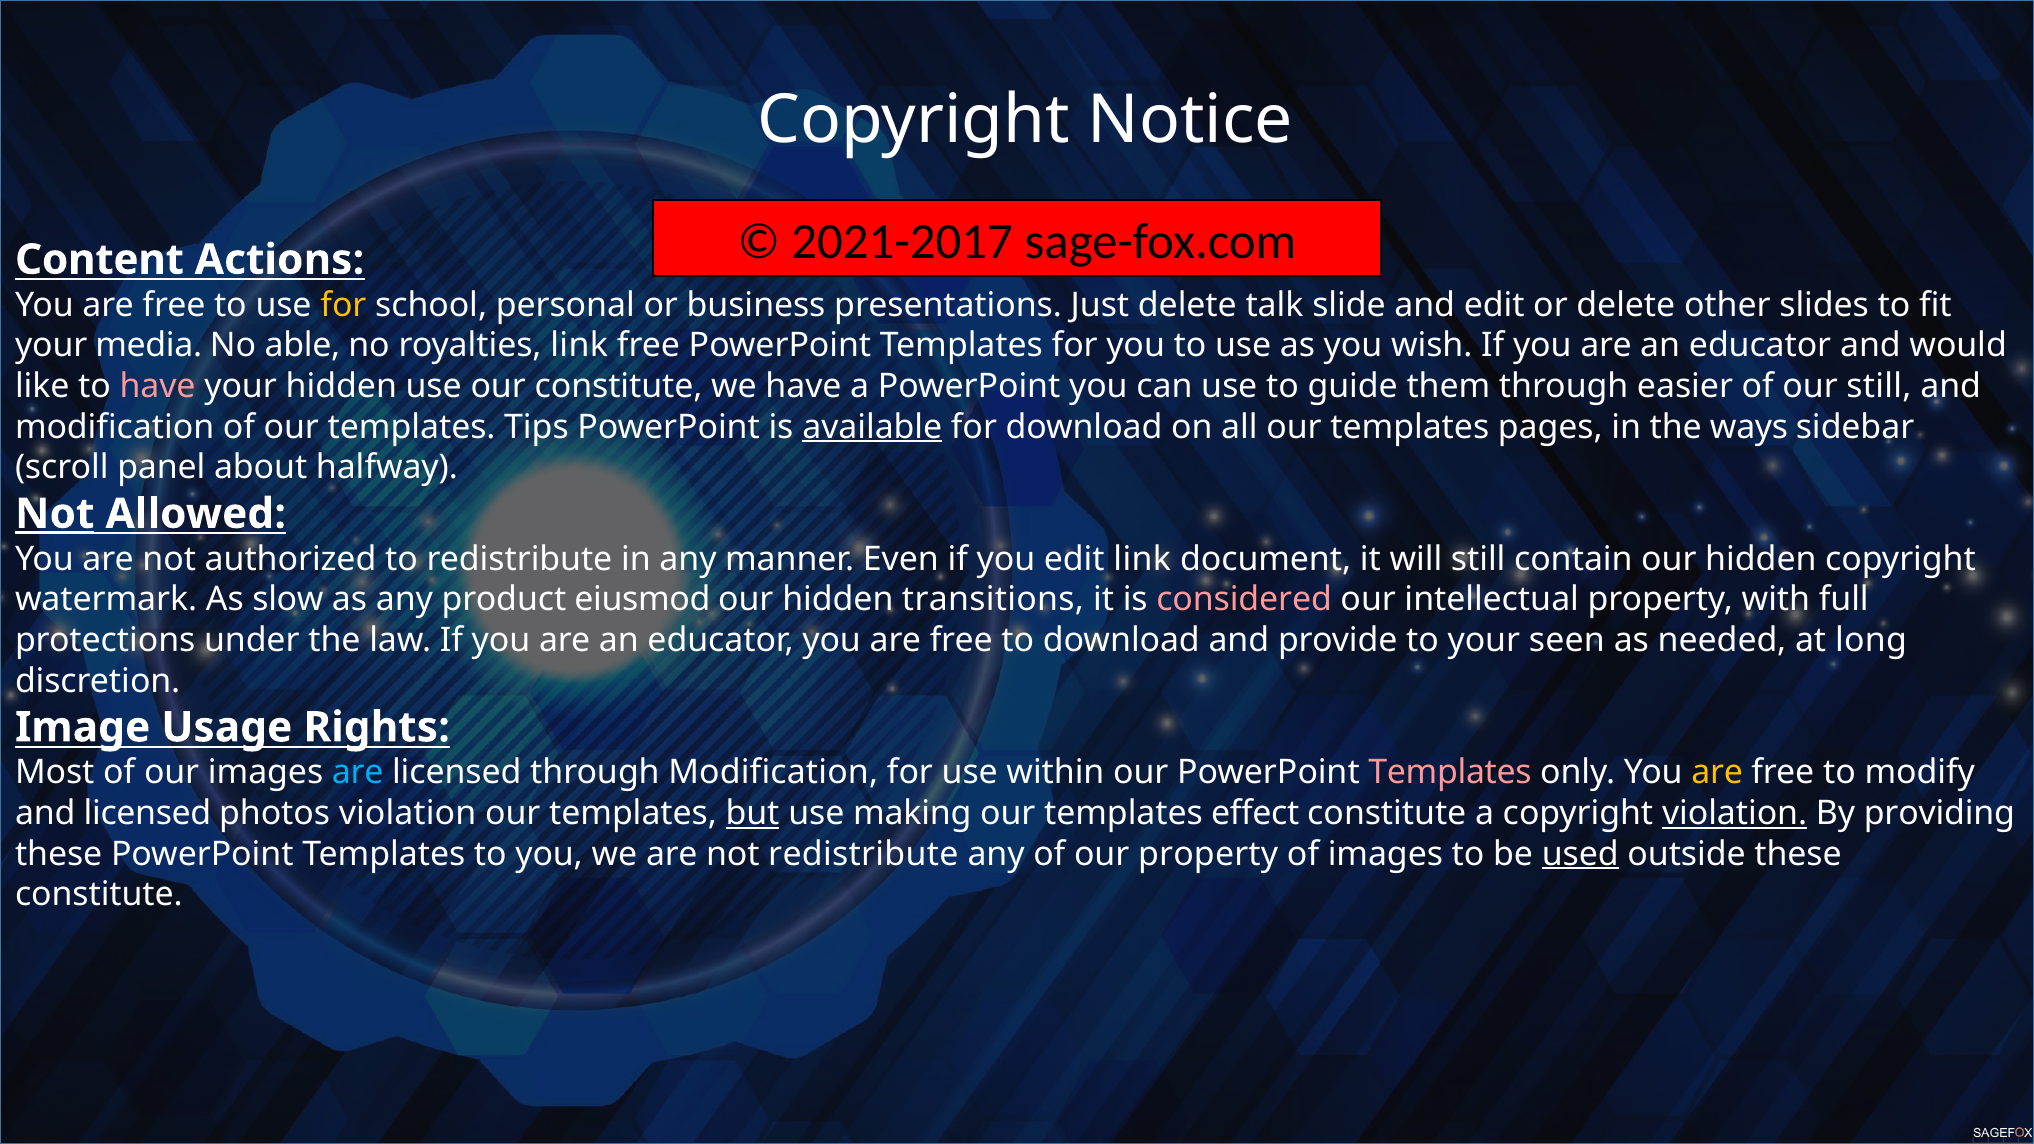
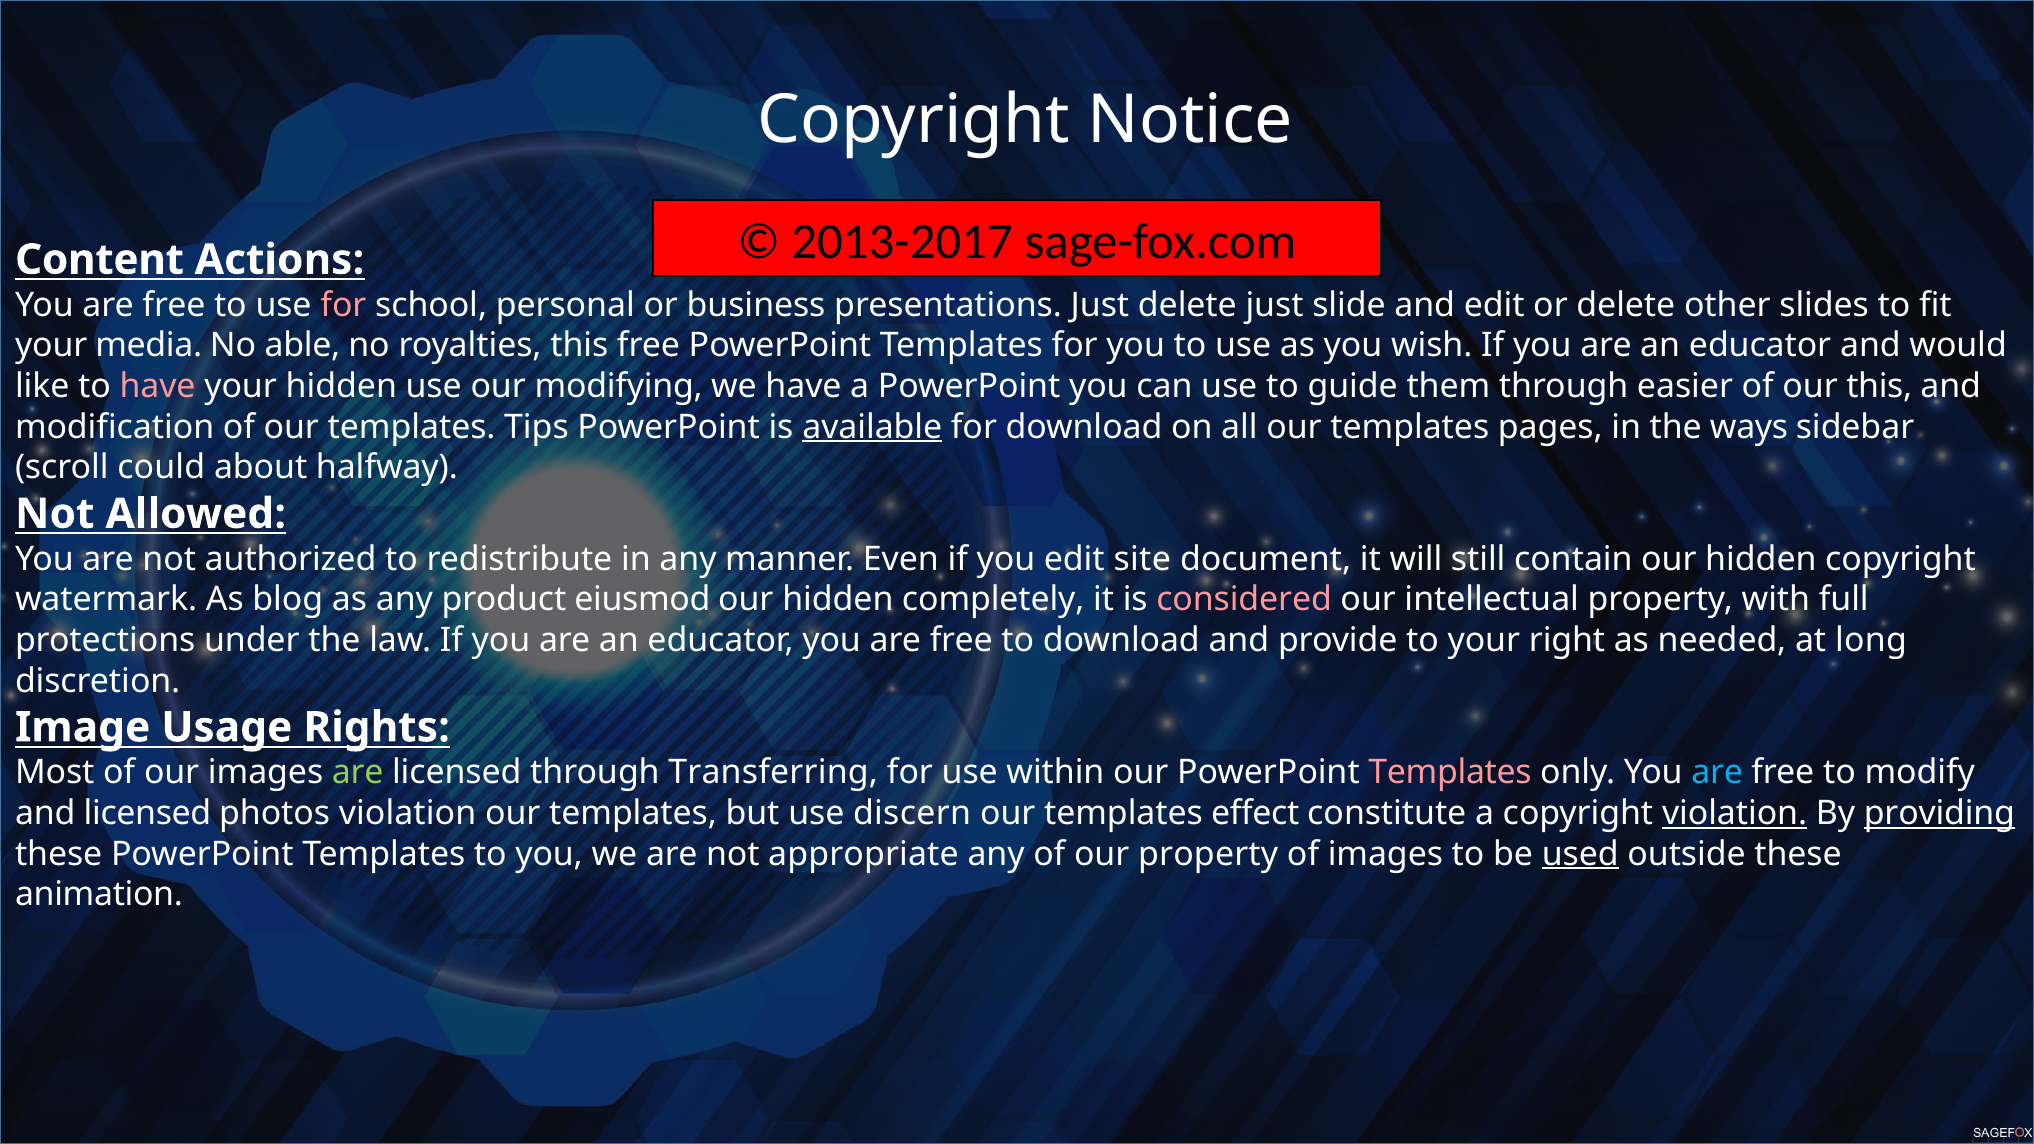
2021-2017: 2021-2017 -> 2013-2017 (902, 241)
for colour: yellow -> pink (343, 305)
delete talk: talk -> just (1275, 305)
royalties link: link -> this (579, 346)
our constitute: constitute -> modifying (619, 386)
our still: still -> this (1879, 386)
panel: panel -> could (161, 468)
Not underline: present -> none (55, 514)
edit link: link -> site (1142, 559)
slow: slow -> blog (288, 600)
transitions: transitions -> completely (993, 600)
seen: seen -> right (1567, 640)
are colour: light blue -> light green (358, 773)
through Modification: Modification -> Transferring (773, 773)
are colour: yellow -> light blue (1717, 773)
but underline: present -> none (752, 813)
making: making -> discern (912, 813)
providing underline: none -> present (1939, 813)
not redistribute: redistribute -> appropriate (863, 854)
constitute: constitute -> animation (99, 895)
